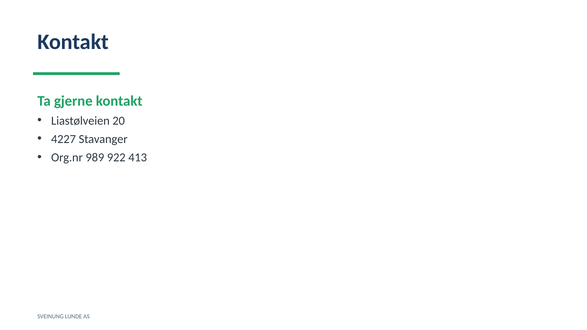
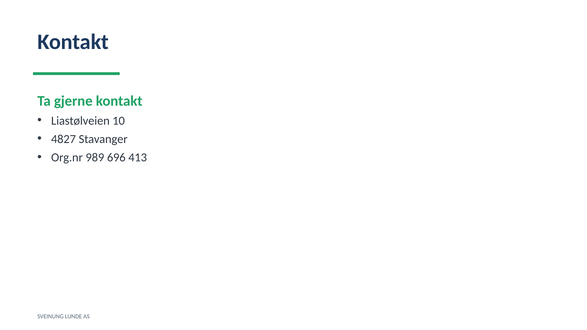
20: 20 -> 10 (119, 121)
4227: 4227 -> 4827 (63, 139)
922: 922 -> 696 (116, 157)
